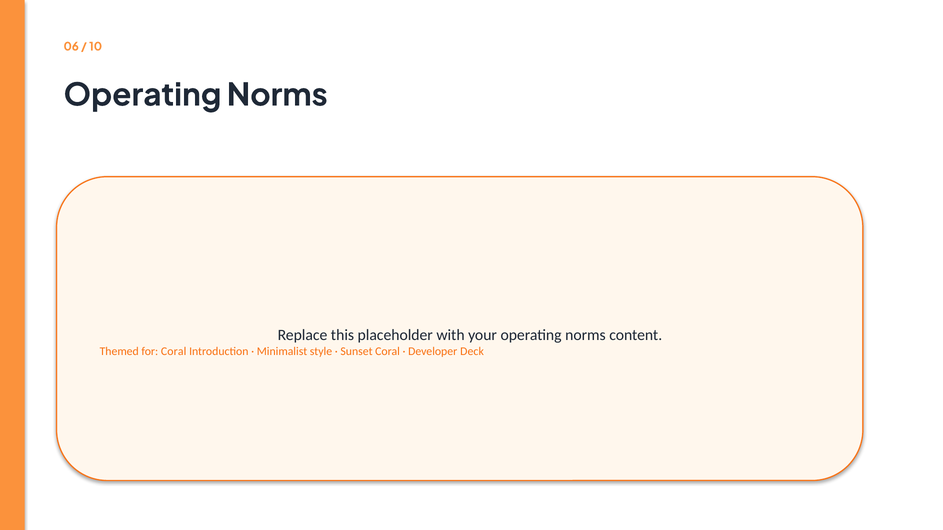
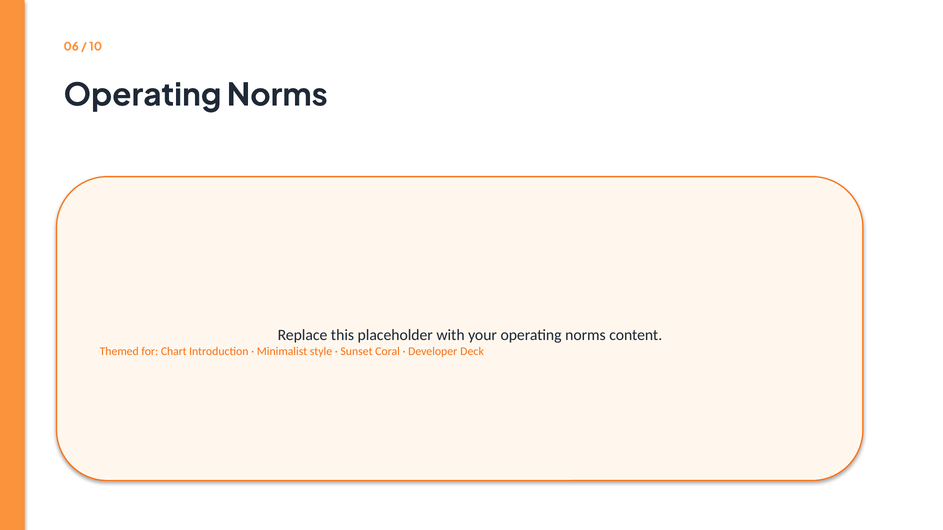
for Coral: Coral -> Chart (174, 351)
